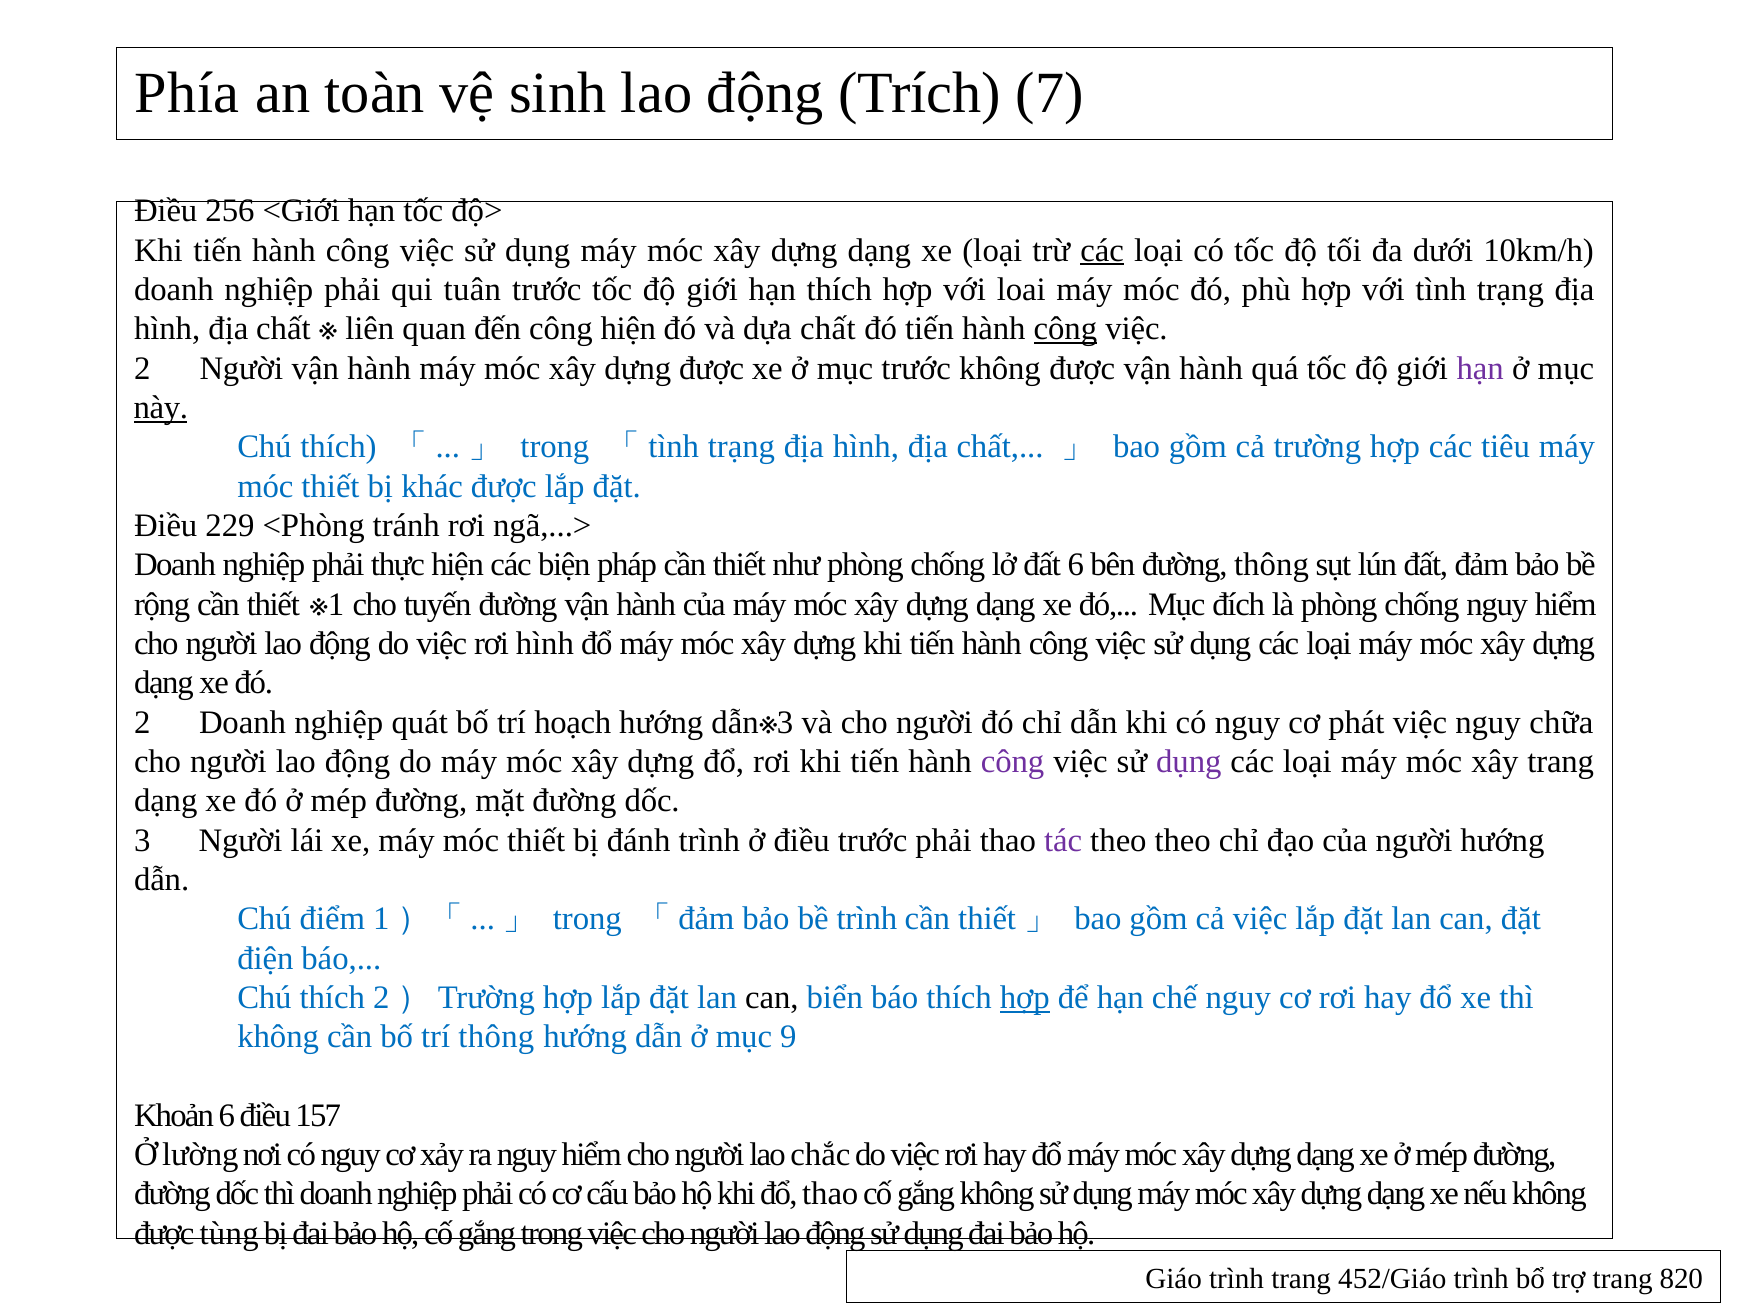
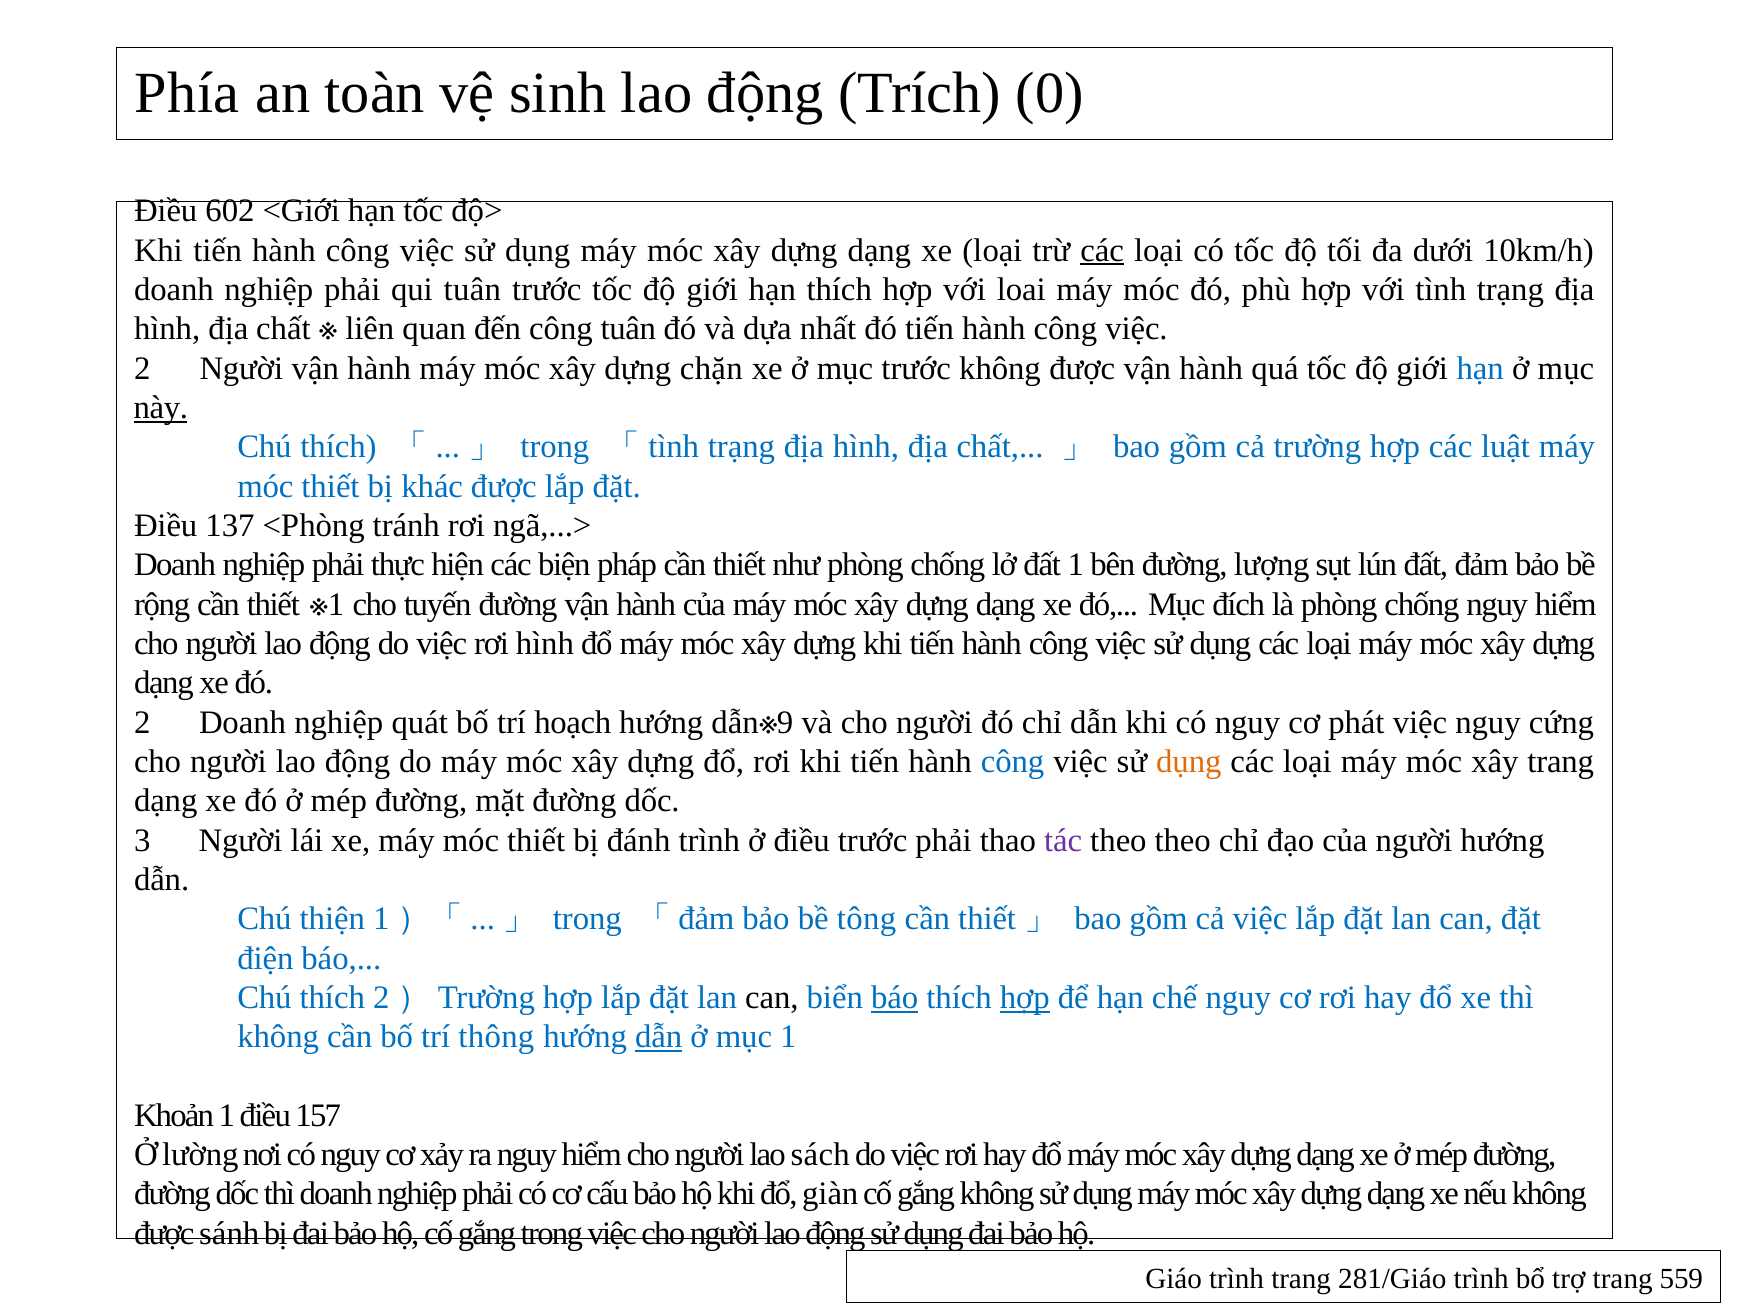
7: 7 -> 0 (1050, 93)
256: 256 -> 602 (230, 211)
công hiện: hiện -> tuân (628, 329)
dựa chất: chất -> nhất (828, 329)
công underline: present -> none (1065, 329)
dựng được: được -> chặn (711, 368)
hạn colour: purple -> blue (1480, 368)
tiêu: tiêu -> luật (1506, 447)
229: 229 -> 137 (230, 526)
đất 6: 6 -> 1 (1076, 565)
đường thông: thông -> lượng (1272, 565)
dẫn 3: 3 -> 9 (785, 722)
chữa: chữa -> cứng (1561, 722)
công colour: purple -> blue (1013, 761)
dụng colour: purple -> orange (1189, 761)
điểm: điểm -> thiện (332, 919)
bề trình: trình -> tông (867, 919)
báo underline: none -> present (895, 997)
dẫn underline: none -> present (659, 1037)
mục 9: 9 -> 1 (788, 1037)
Khoản 6: 6 -> 1 (227, 1115)
chắc: chắc -> sách (820, 1155)
đổ thao: thao -> giàn (830, 1194)
tùng: tùng -> sánh (229, 1233)
452/Giáo: 452/Giáo -> 281/Giáo (1392, 1279)
820: 820 -> 559 (1681, 1279)
